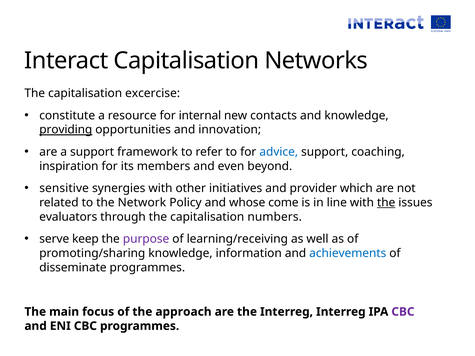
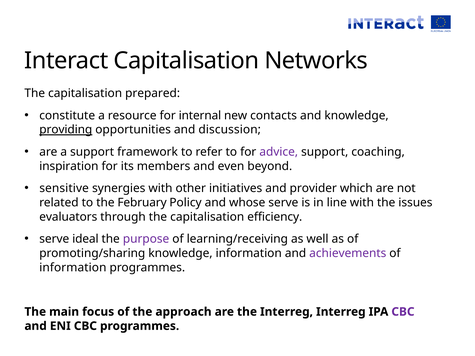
excercise: excercise -> prepared (153, 93)
innovation: innovation -> discussion (230, 130)
advice colour: blue -> purple (279, 152)
Network: Network -> February (142, 203)
whose come: come -> serve (283, 203)
the underline: present -> none (386, 203)
numbers: numbers -> efficiency (275, 217)
keep: keep -> ideal (85, 239)
achievements colour: blue -> purple (348, 253)
disseminate: disseminate -> information (73, 268)
